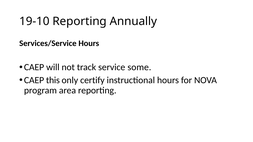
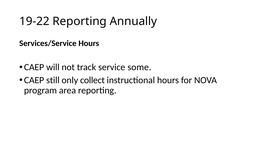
19-10: 19-10 -> 19-22 (34, 21)
this: this -> still (53, 80)
certify: certify -> collect (92, 80)
